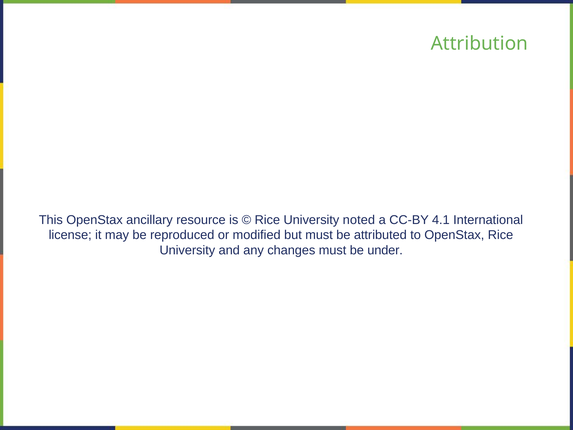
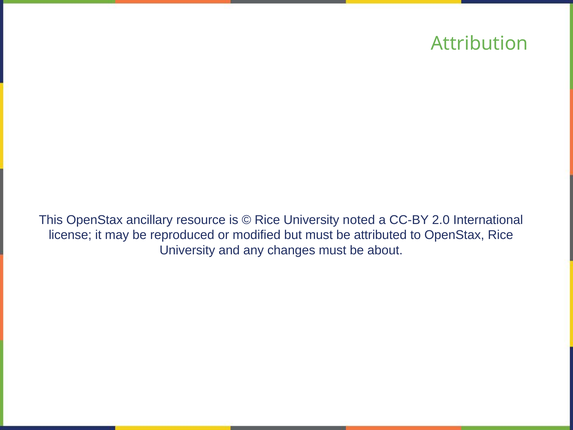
4.1: 4.1 -> 2.0 (441, 220)
under: under -> about (385, 250)
